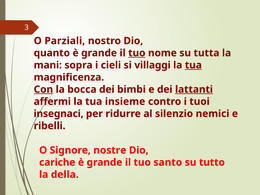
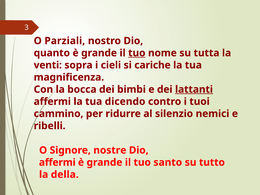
mani: mani -> venti (48, 65)
villaggi: villaggi -> cariche (153, 65)
tua underline: present -> none (193, 65)
Con underline: present -> none (43, 89)
insieme: insieme -> dicendo (125, 102)
insegnaci: insegnaci -> cammino (59, 114)
cariche: cariche -> affermi (57, 162)
